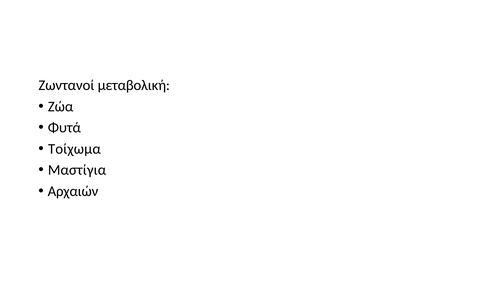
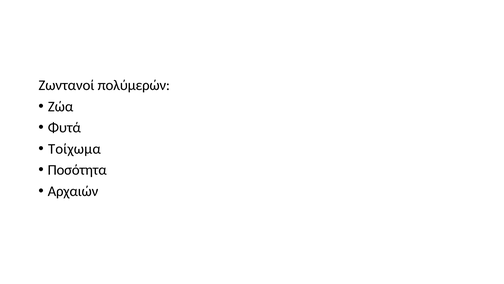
μεταβολική: μεταβολική -> πολύμερών (134, 85)
Μαστίγια: Μαστίγια -> Ποσότητα (77, 170)
